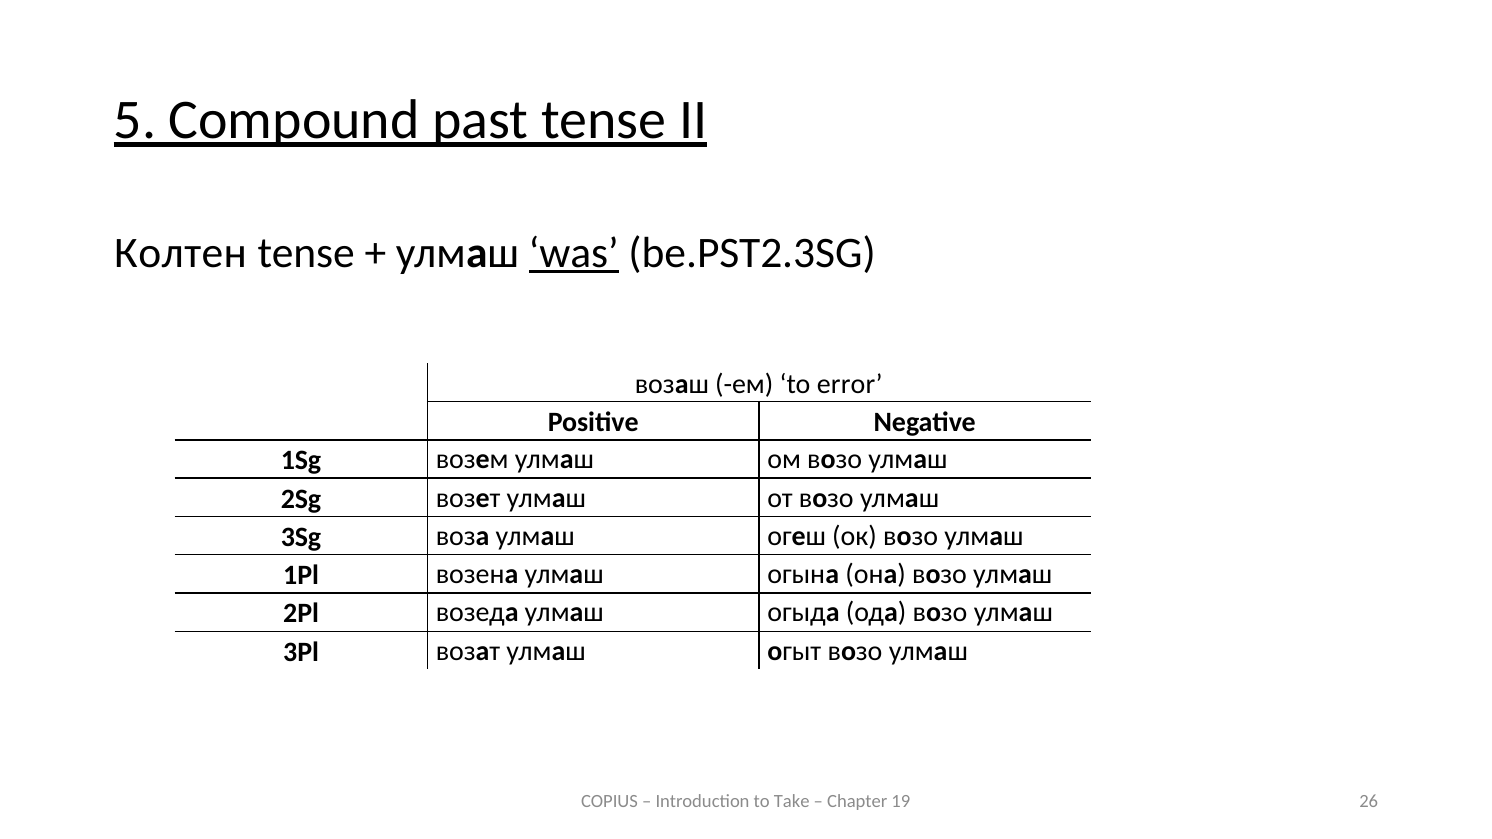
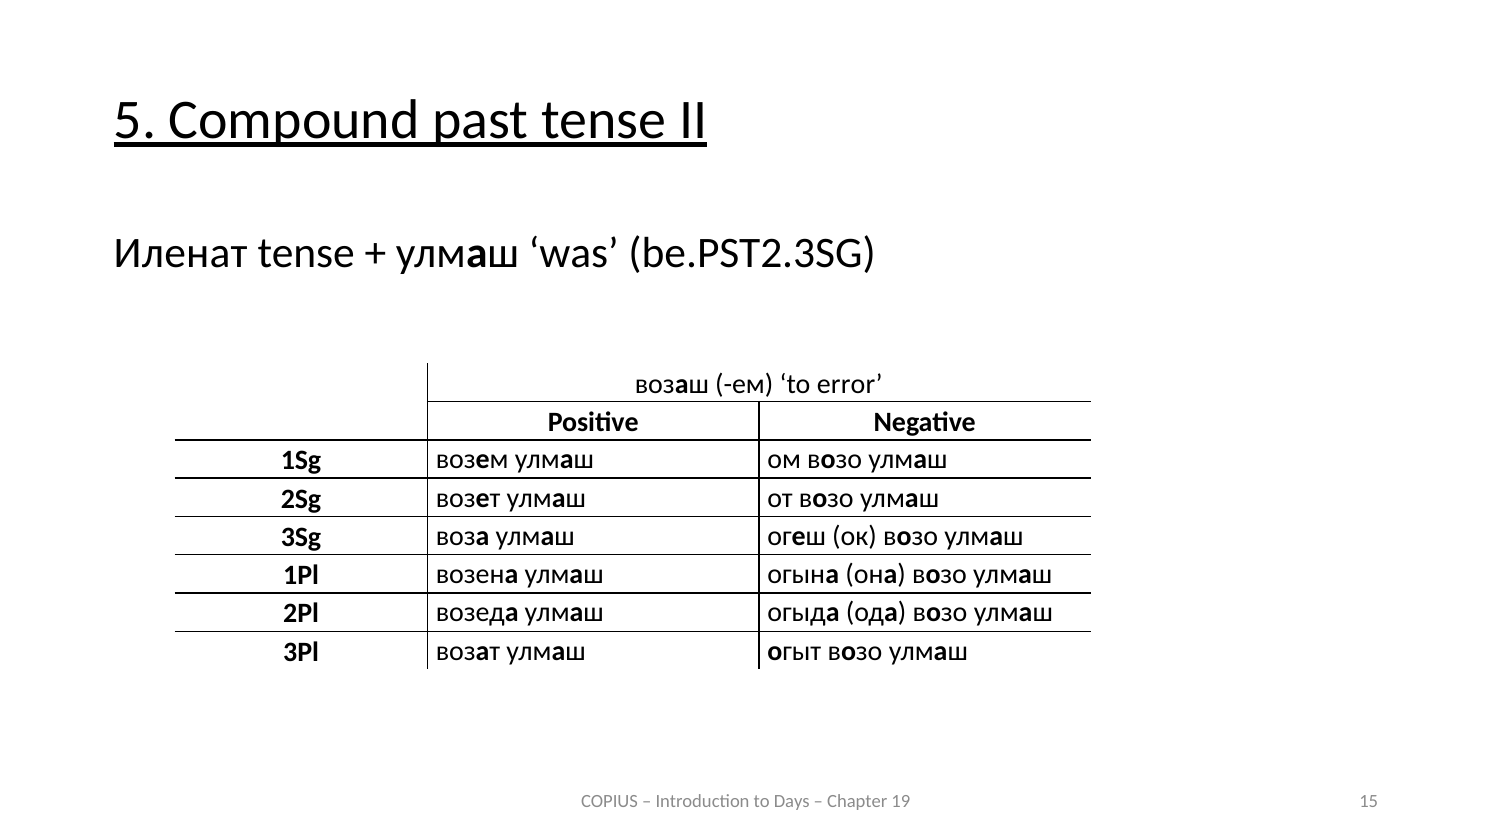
Колтен: Колтен -> Иленат (181, 253)
was underline: present -> none (574, 253)
Take: Take -> Days (792, 801)
26: 26 -> 15 (1369, 801)
